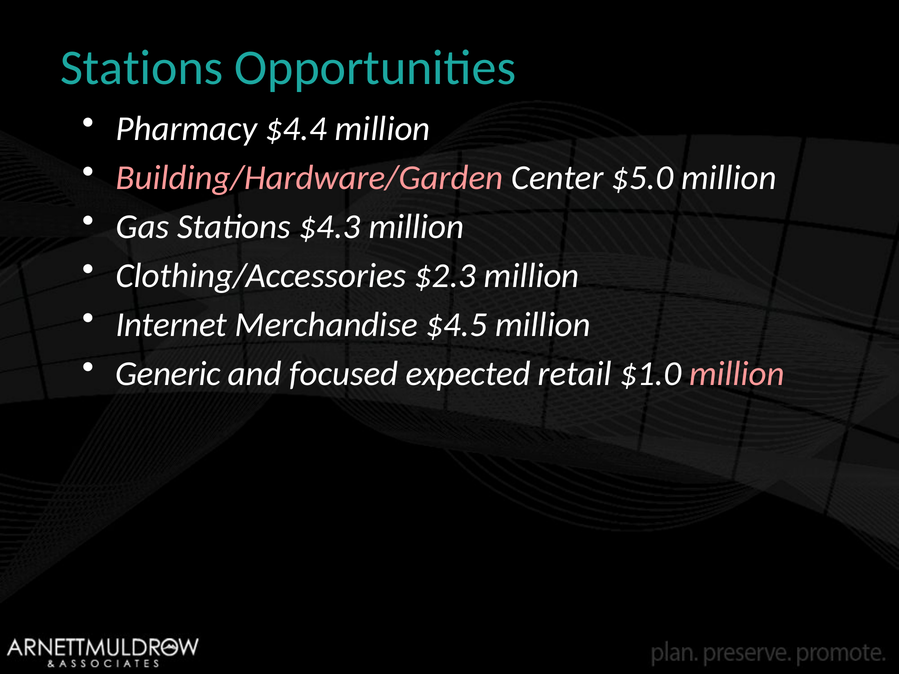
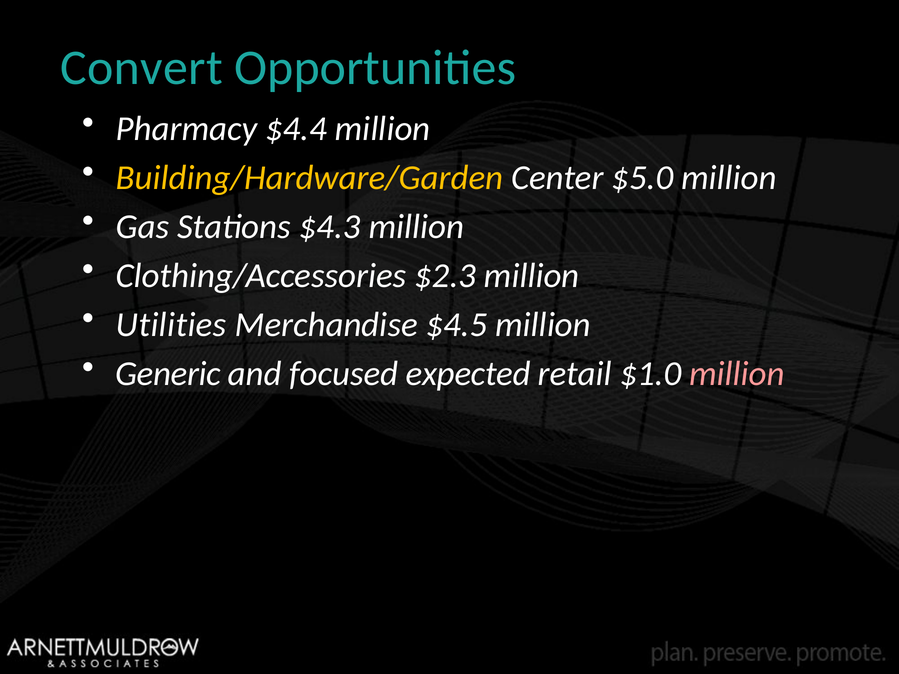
Stations: Stations -> Convert (141, 68)
Building/Hardware/Garden colour: pink -> yellow (309, 178)
Internet: Internet -> Utilities (171, 325)
